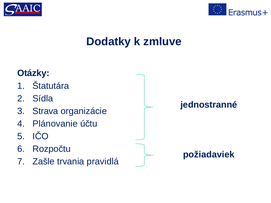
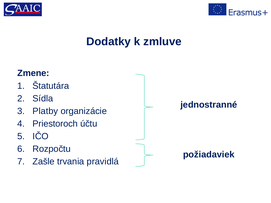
Otázky: Otázky -> Zmene (33, 73)
Strava: Strava -> Platby (45, 111)
Plánovanie: Plánovanie -> Priestoroch (55, 124)
